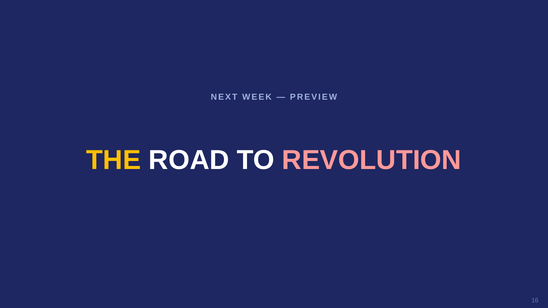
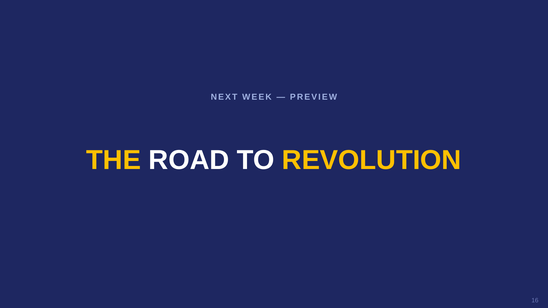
REVOLUTION colour: pink -> yellow (372, 160)
